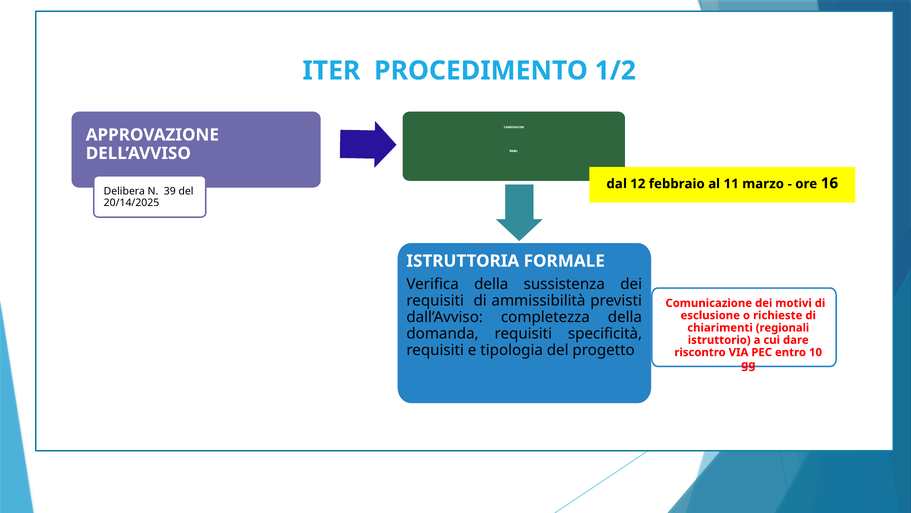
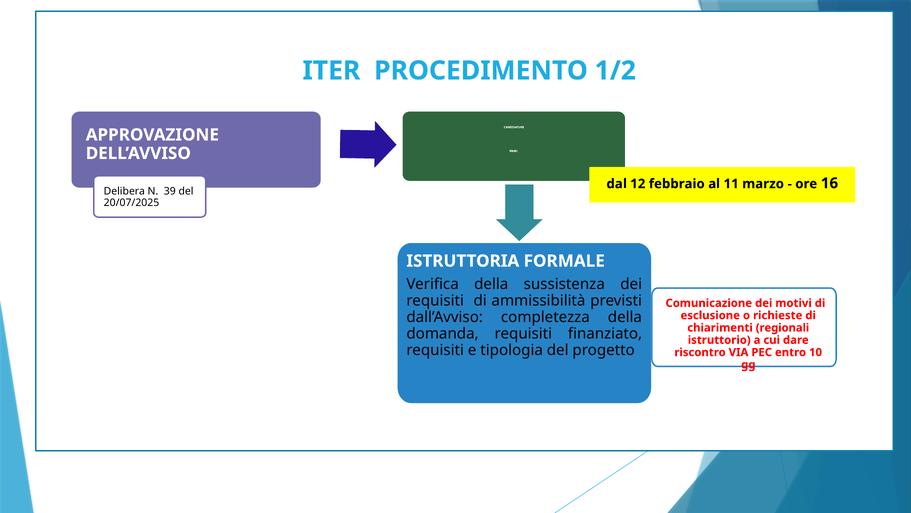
20/14/2025: 20/14/2025 -> 20/07/2025 (131, 202)
specificità: specificità -> finanziato (605, 333)
